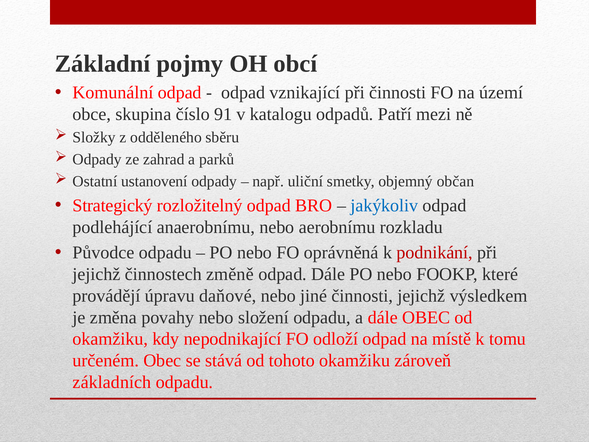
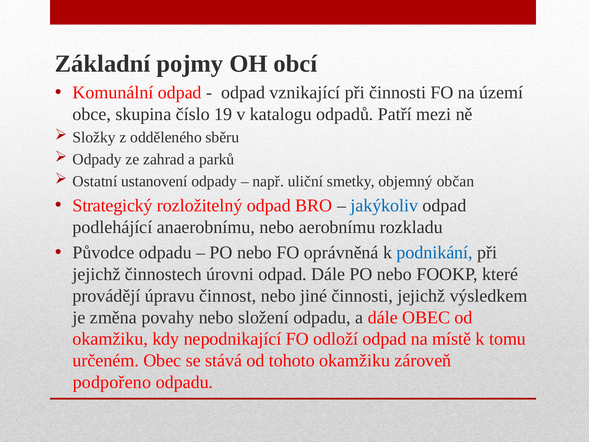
91: 91 -> 19 (223, 114)
podnikání colour: red -> blue (435, 252)
změně: změně -> úrovni (230, 274)
daňové: daňové -> činnost (228, 296)
základních: základních -> podpořeno (112, 382)
